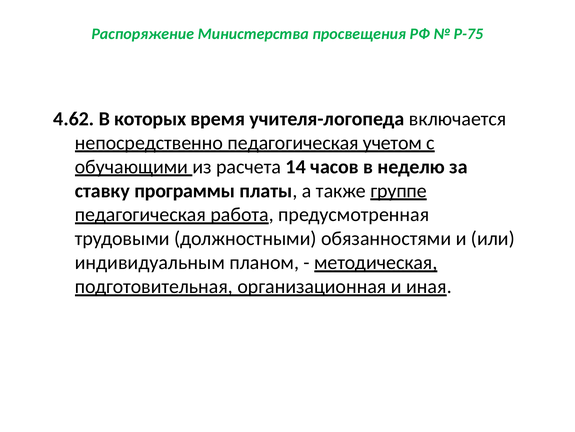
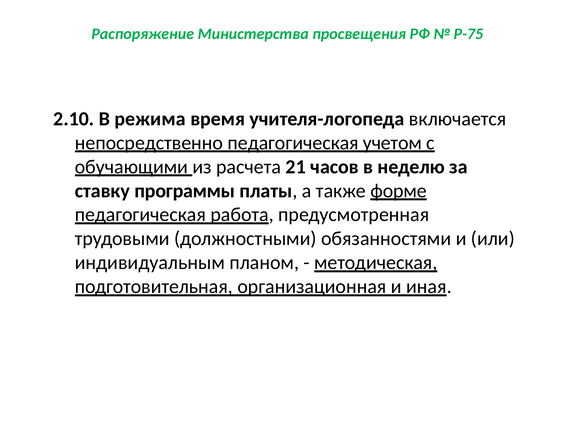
4.62: 4.62 -> 2.10 (74, 119)
которых: которых -> режима (150, 119)
14: 14 -> 21 (296, 166)
группе: группе -> форме (399, 190)
